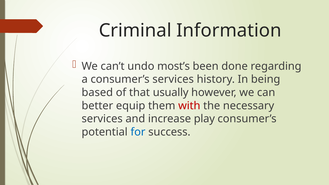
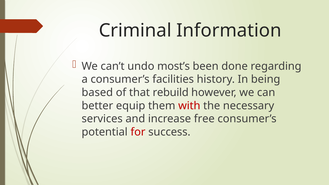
consumer’s services: services -> facilities (173, 79)
usually: usually -> rebuild (171, 93)
play: play -> free (204, 119)
for colour: blue -> red (138, 132)
